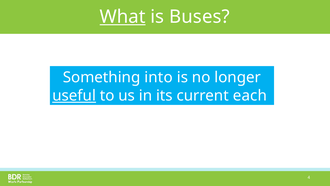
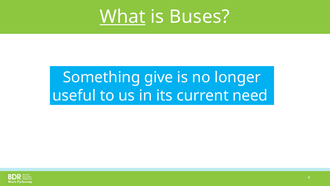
into: into -> give (159, 77)
useful underline: present -> none (74, 95)
each: each -> need (250, 95)
